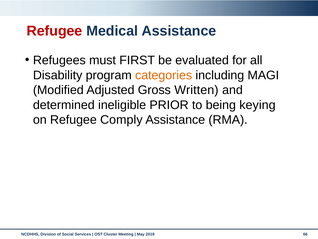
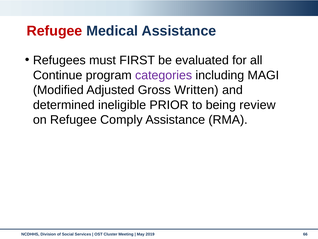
Disability: Disability -> Continue (58, 75)
categories colour: orange -> purple (164, 75)
keying: keying -> review (257, 105)
